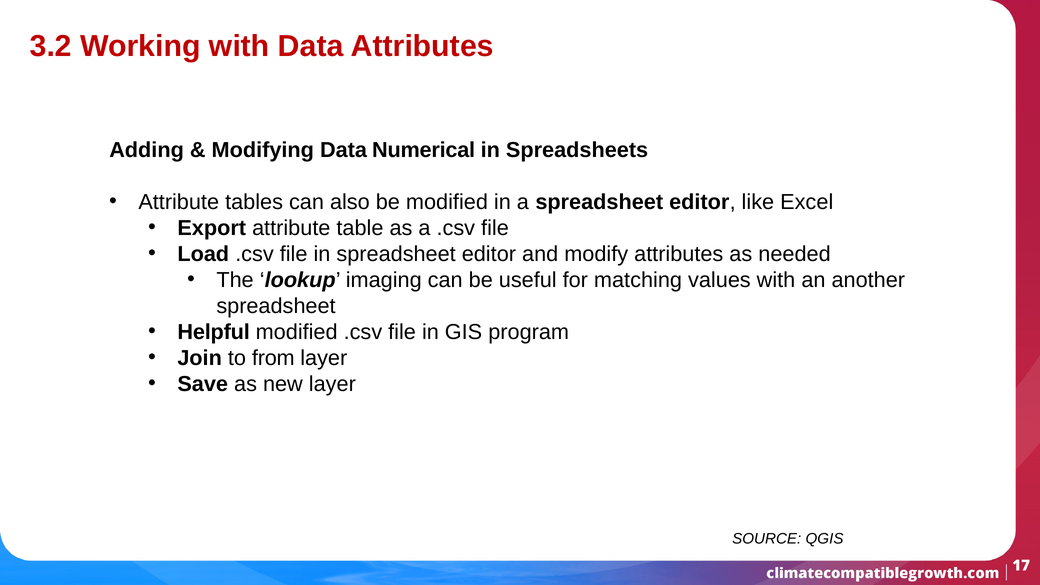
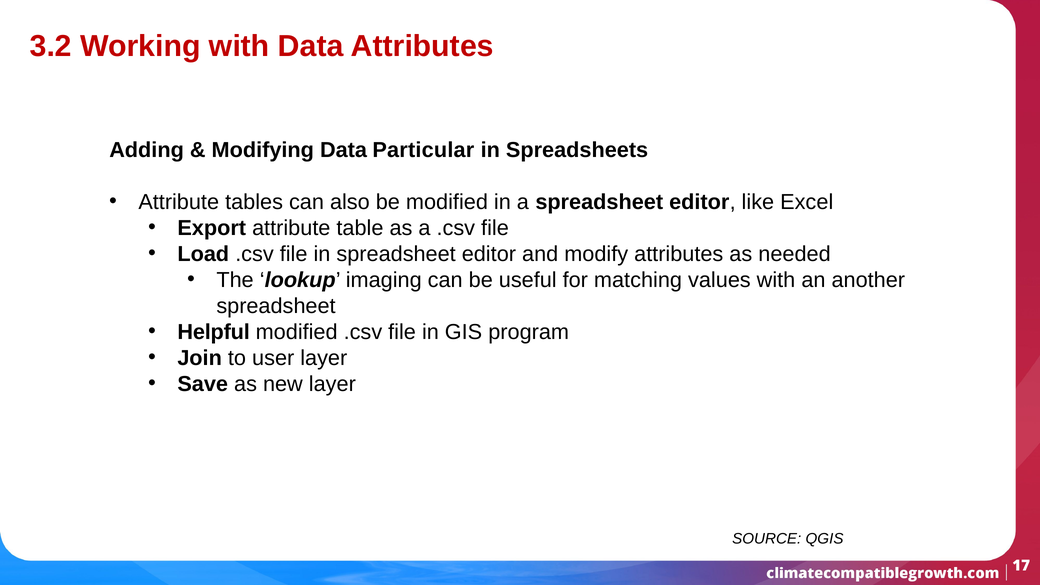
Numerical: Numerical -> Particular (423, 150)
from: from -> user (273, 358)
